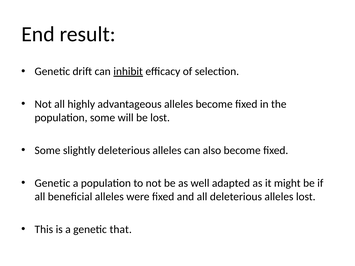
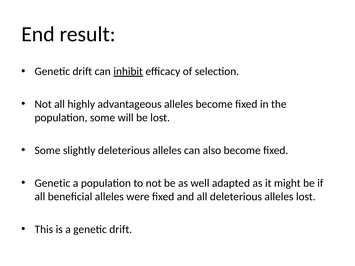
a genetic that: that -> drift (121, 230)
